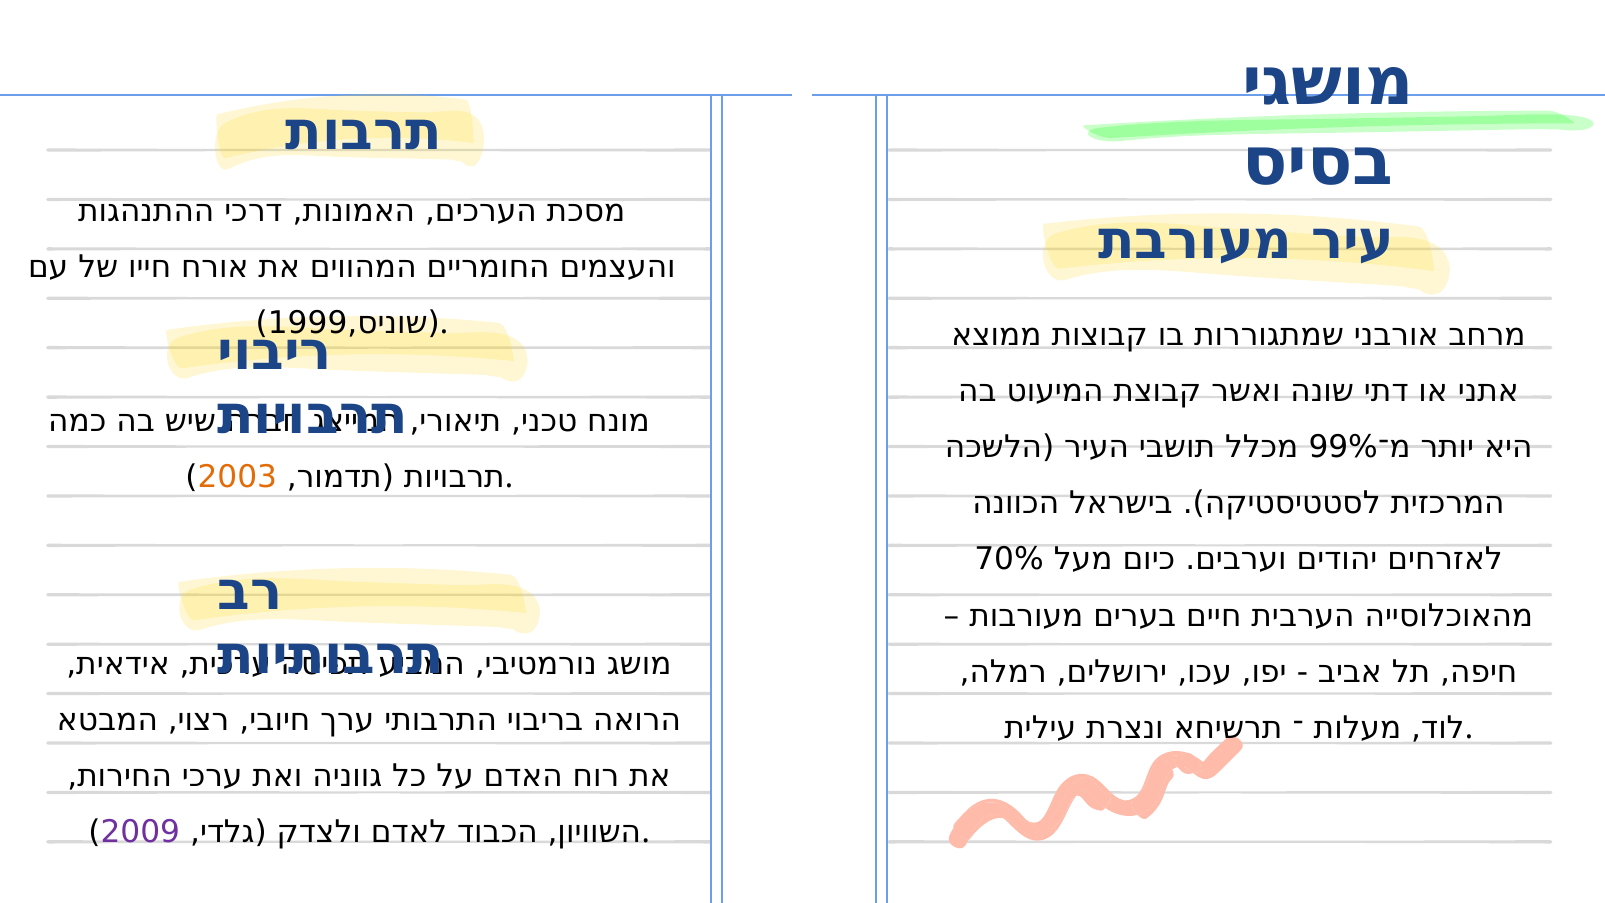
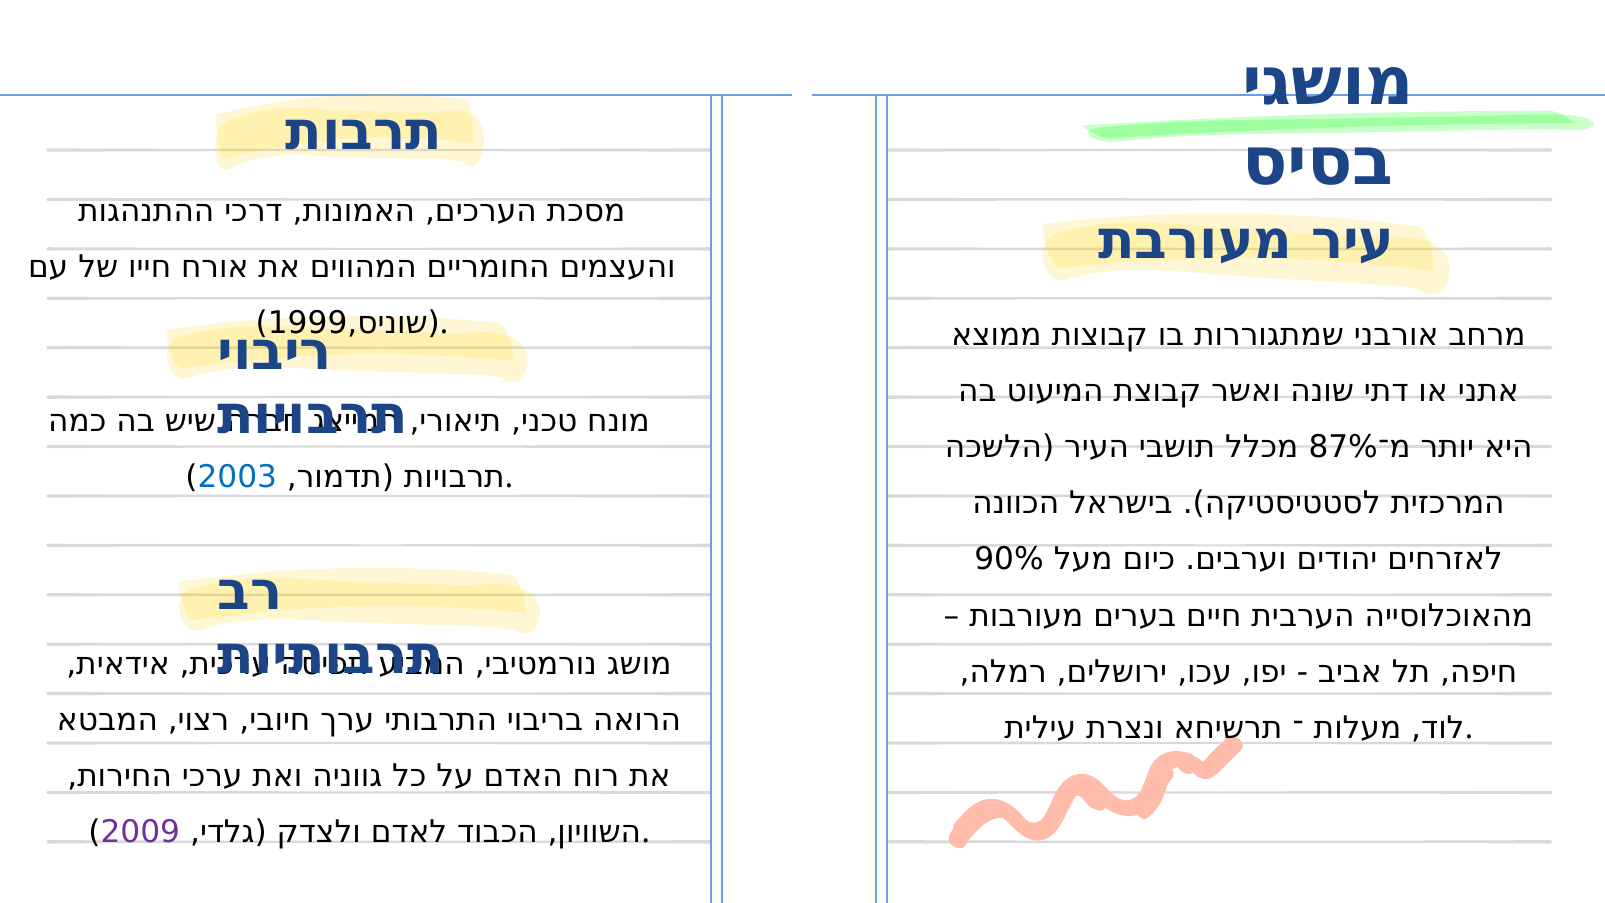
99%: 99% -> 87% (1343, 447)
2003 colour: orange -> blue (237, 477)
70%: 70% -> 90% (1009, 559)
